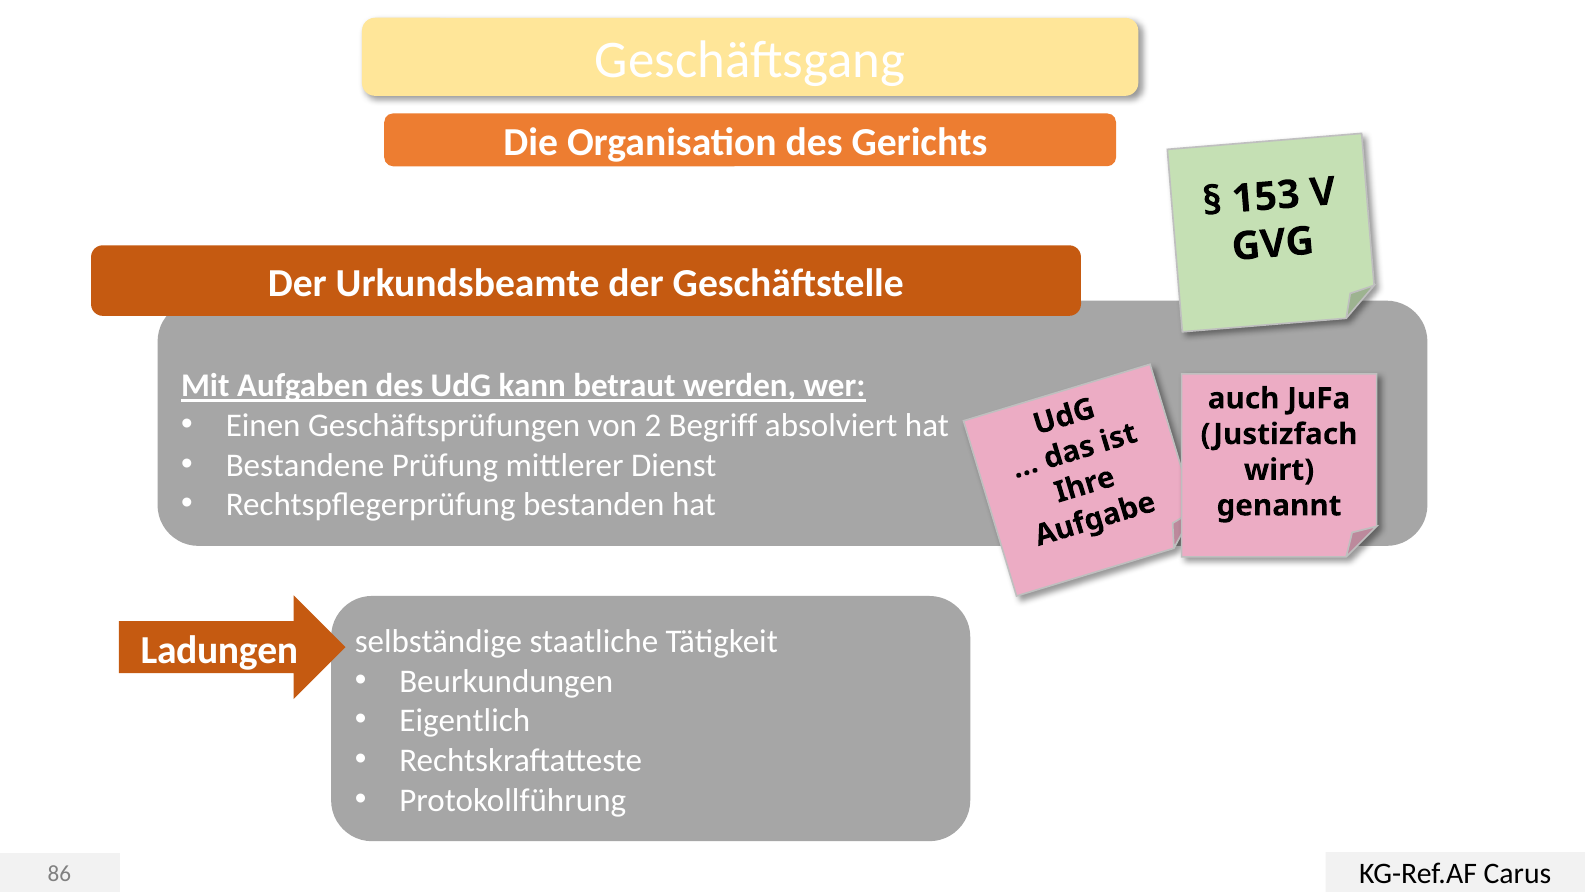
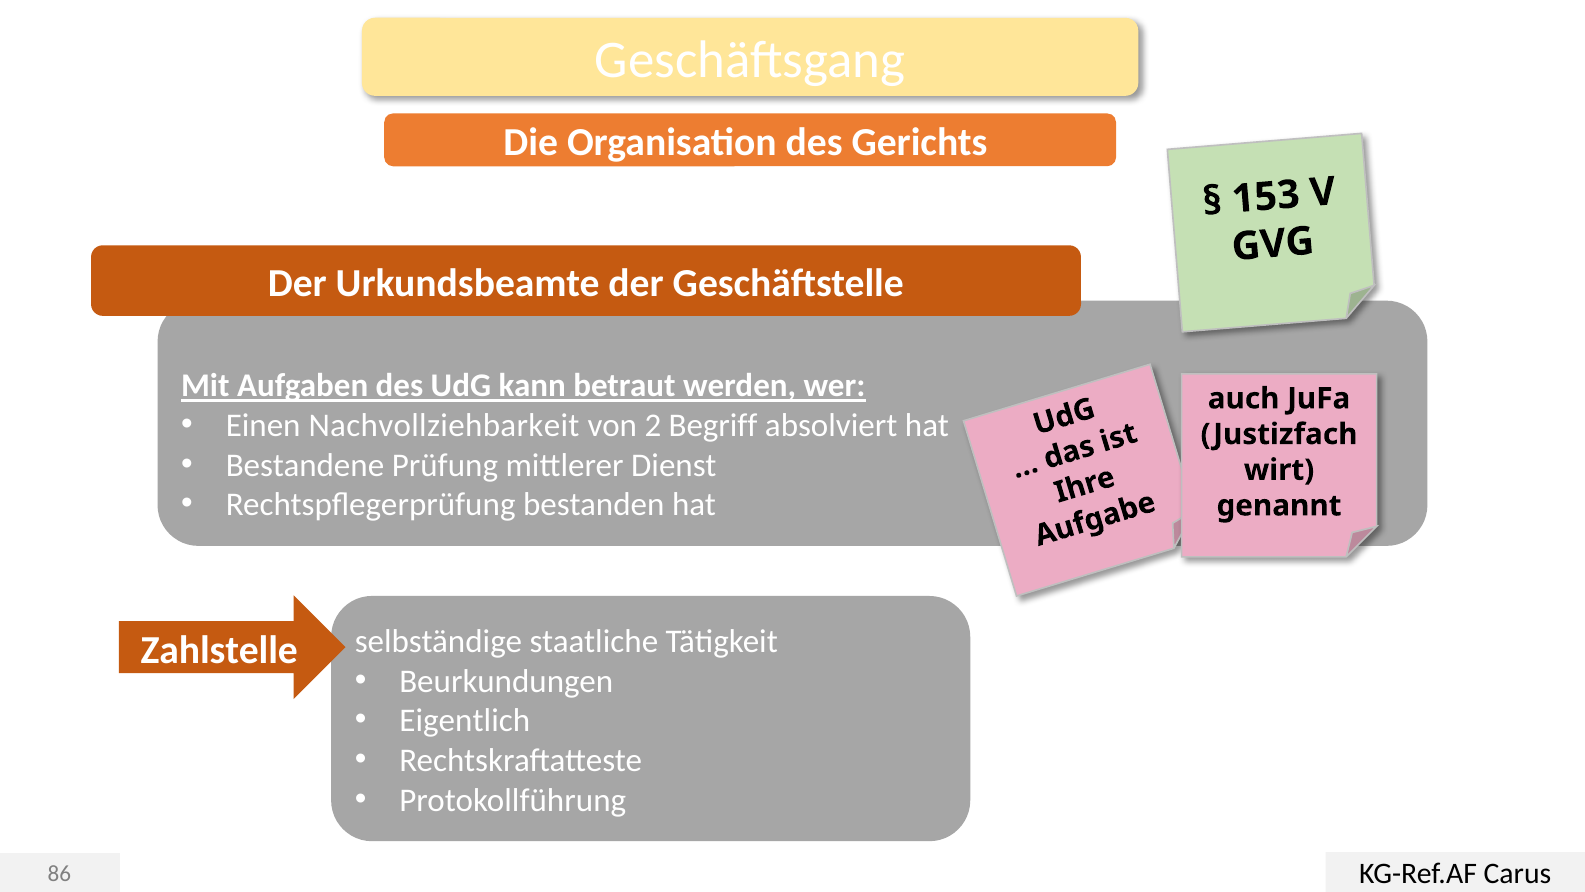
Geschäftsprüfungen: Geschäftsprüfungen -> Nachvollziehbarkeit (444, 425)
Ladungen: Ladungen -> Zahlstelle (219, 650)
